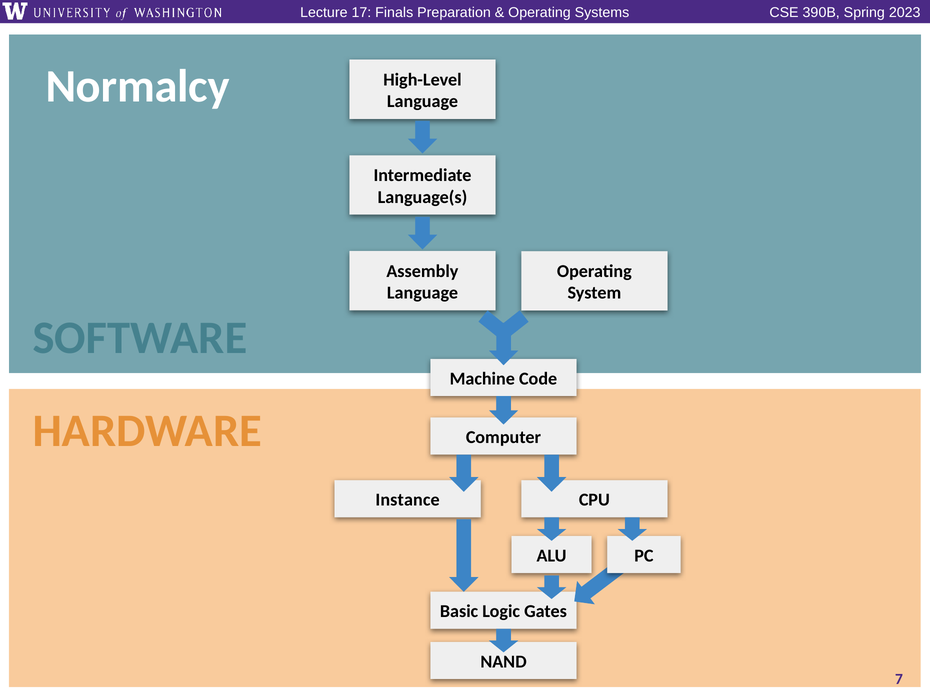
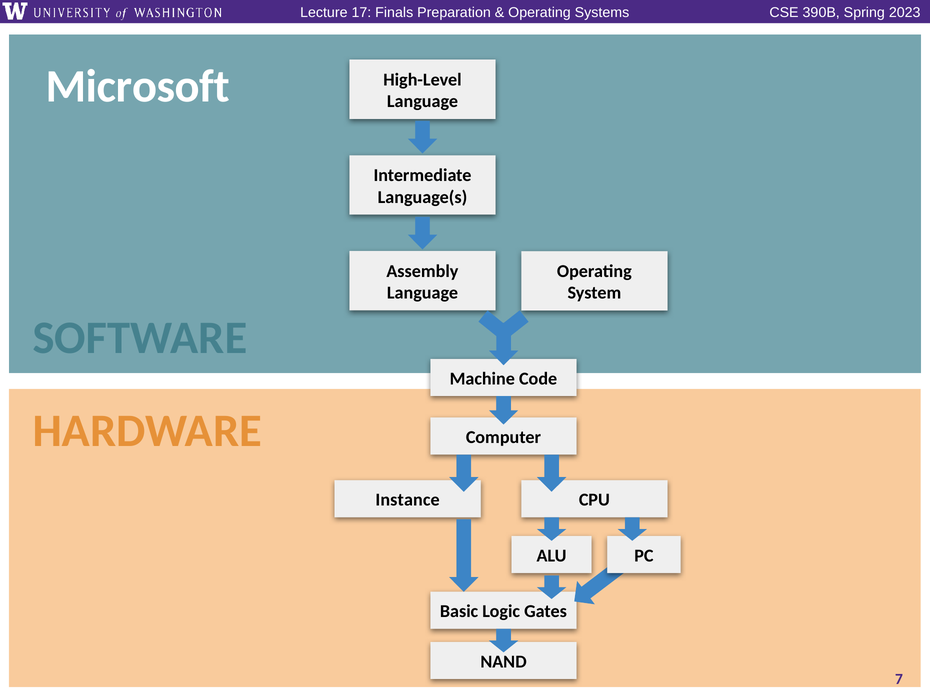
Normalcy: Normalcy -> Microsoft (138, 86)
